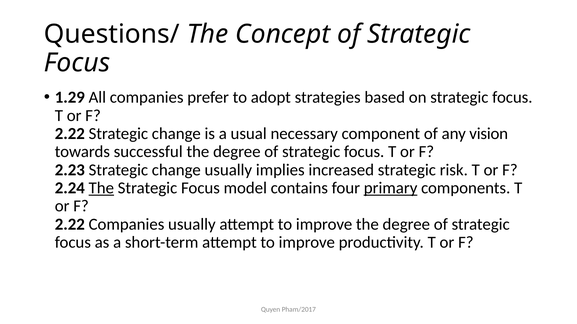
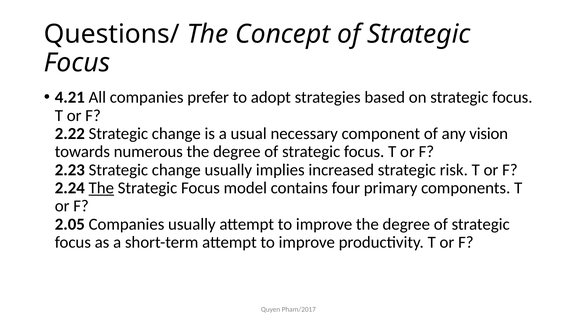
1.29: 1.29 -> 4.21 (70, 98)
successful: successful -> numerous (148, 152)
primary underline: present -> none (391, 188)
2.22: 2.22 -> 2.05 (70, 225)
